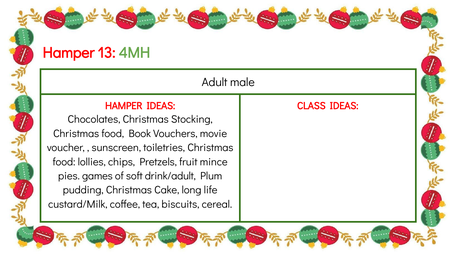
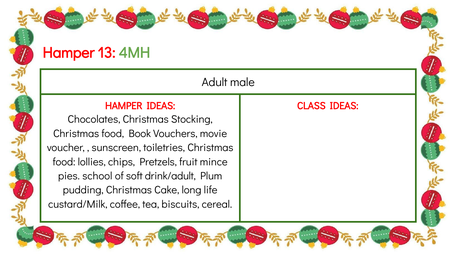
games: games -> school (97, 176)
